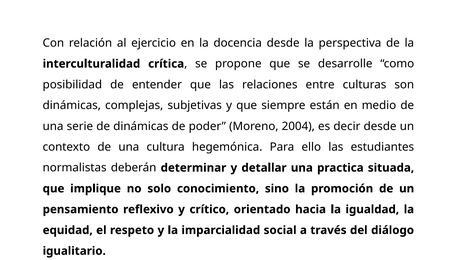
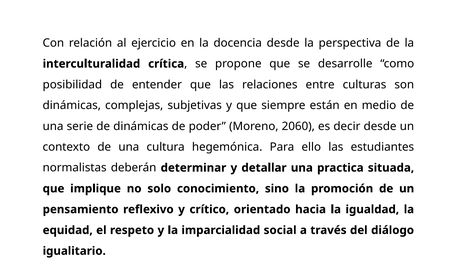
2004: 2004 -> 2060 (298, 126)
